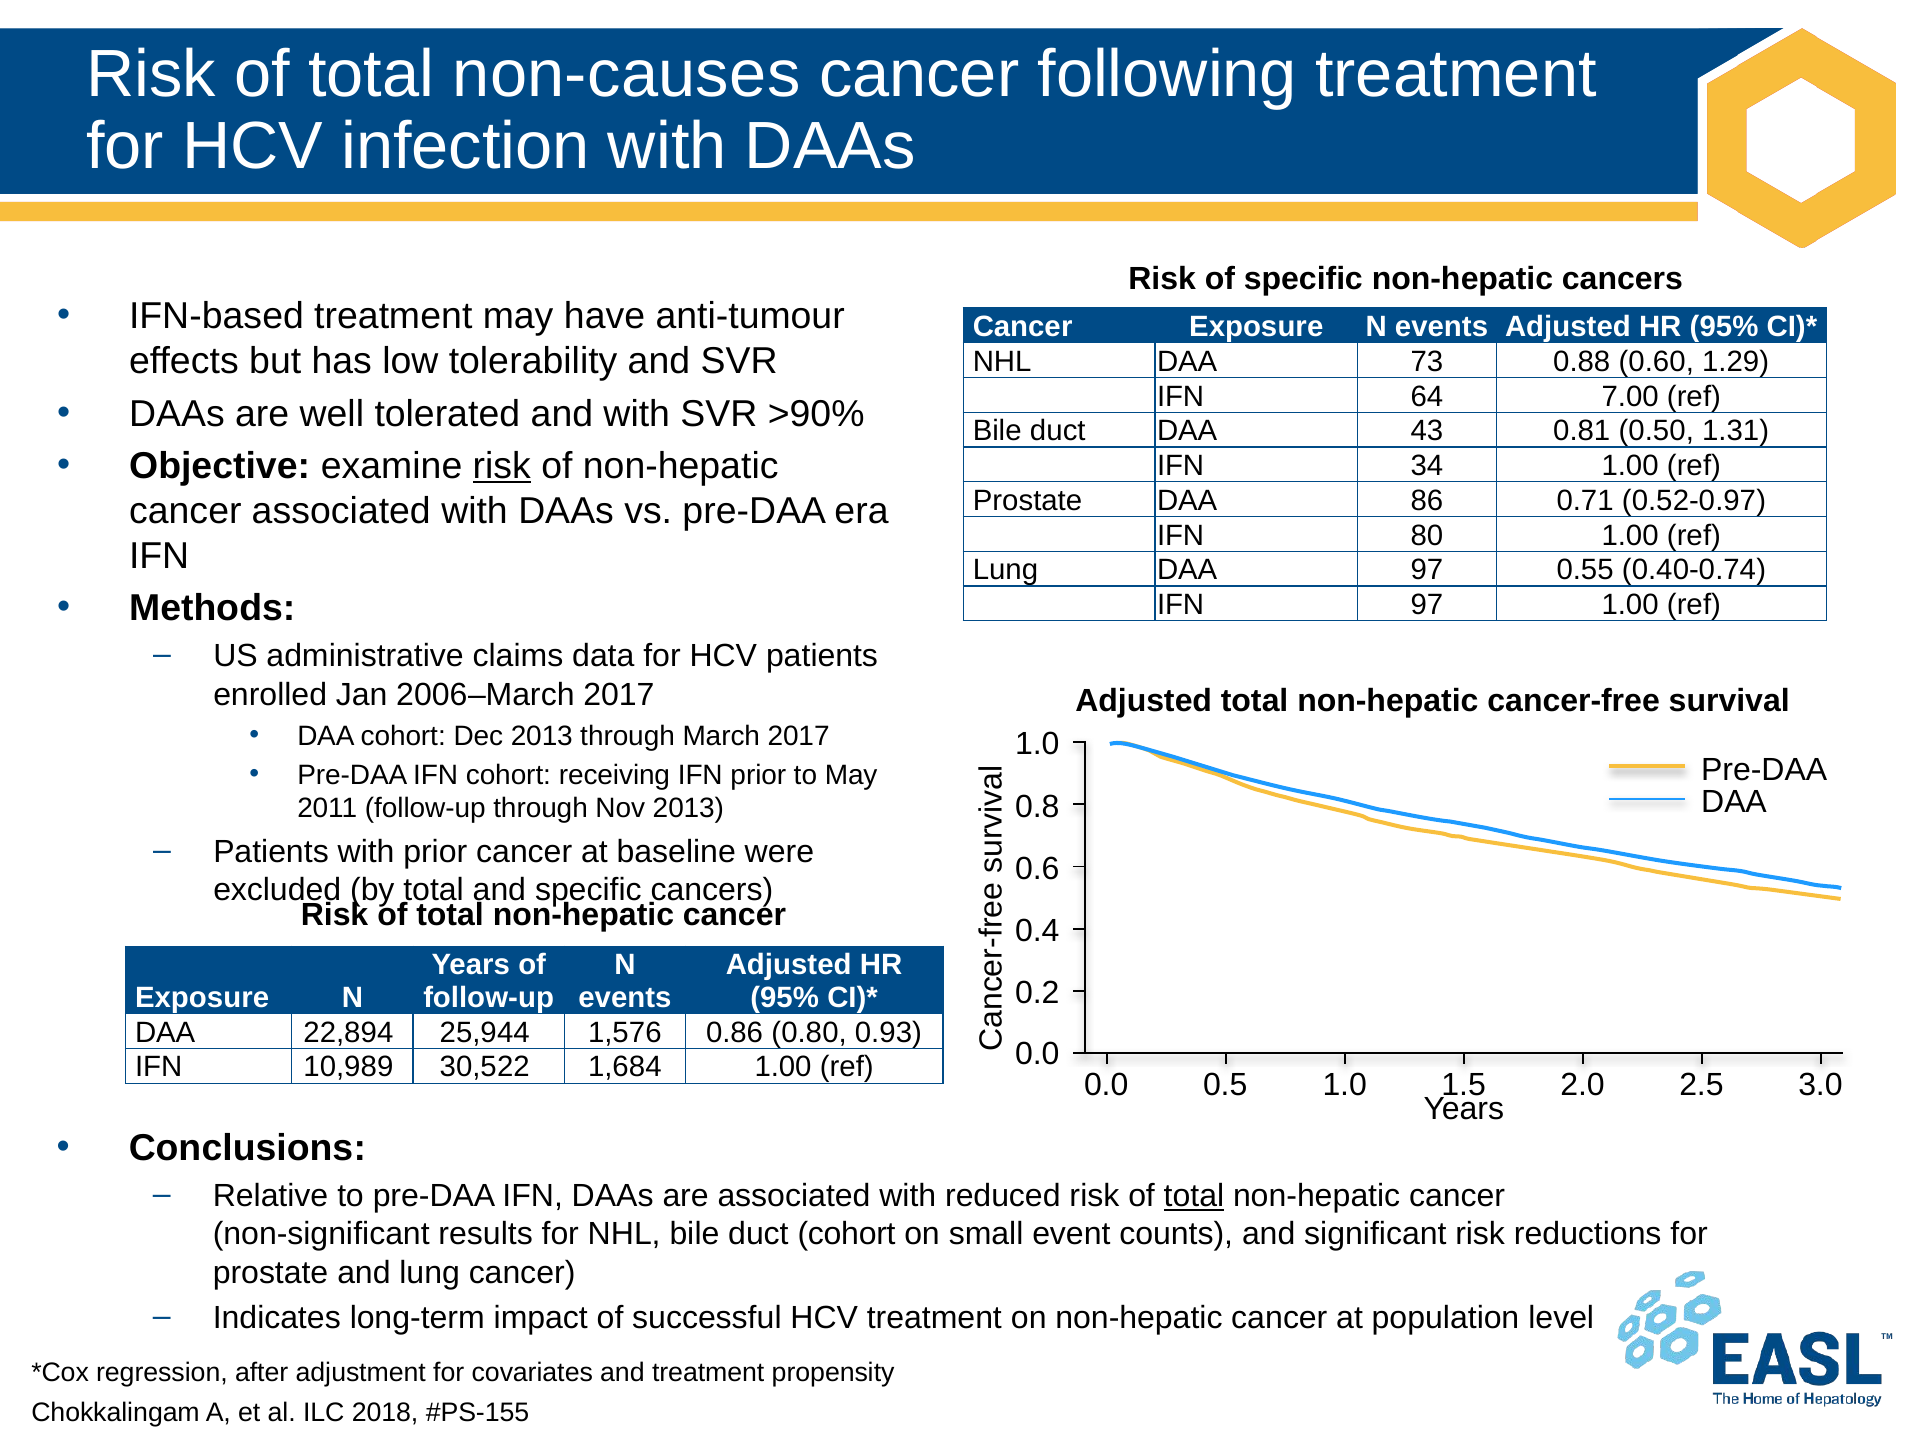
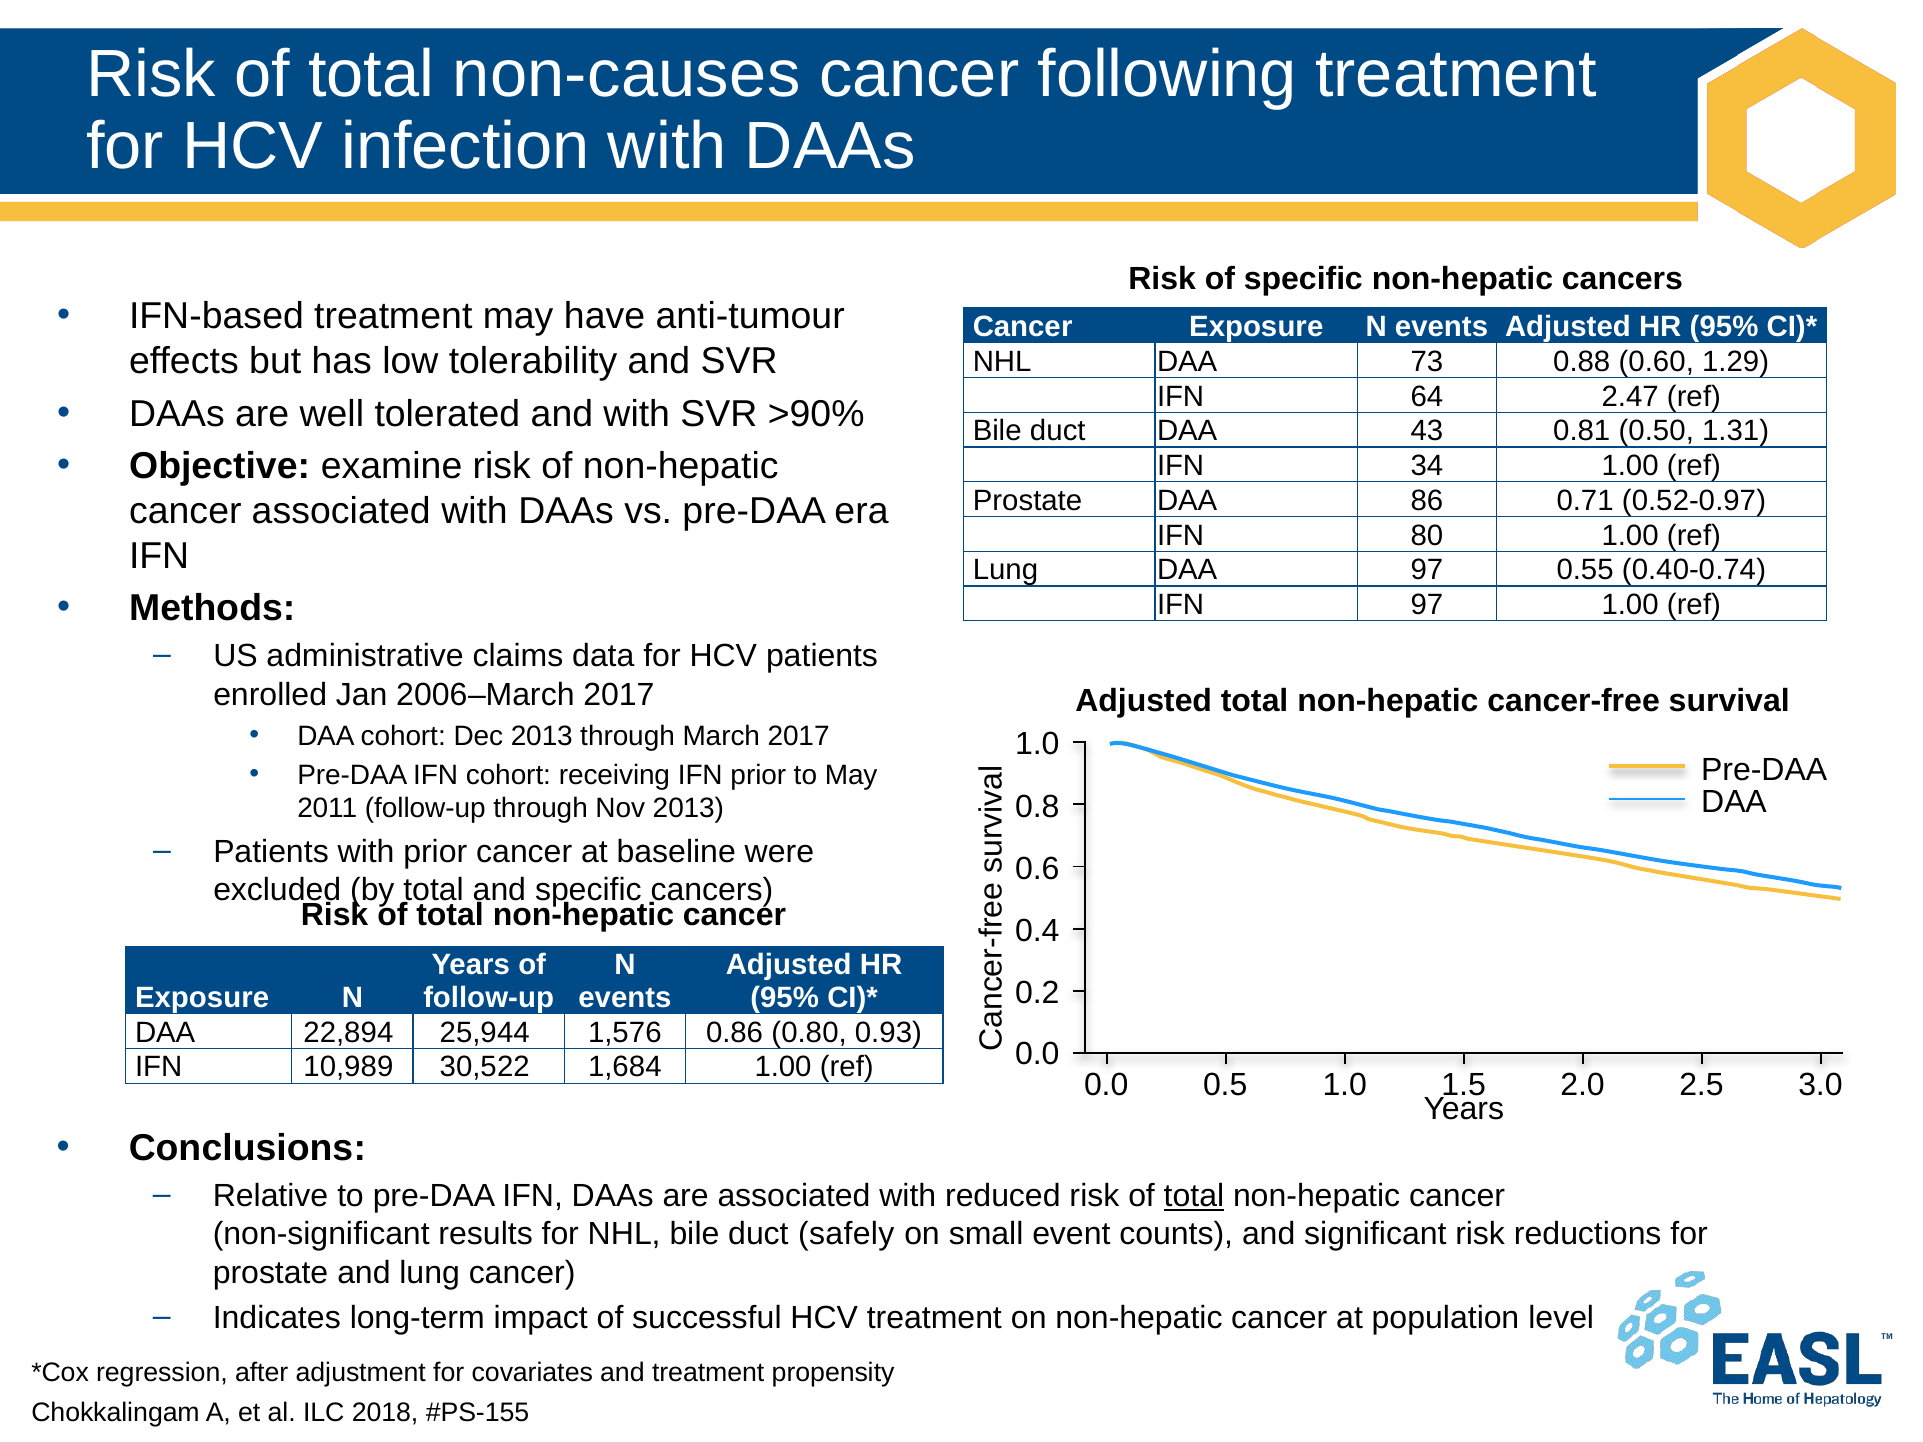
7.00: 7.00 -> 2.47 (1630, 396)
risk underline: present -> none (502, 466)
duct cohort: cohort -> safely (846, 1234)
